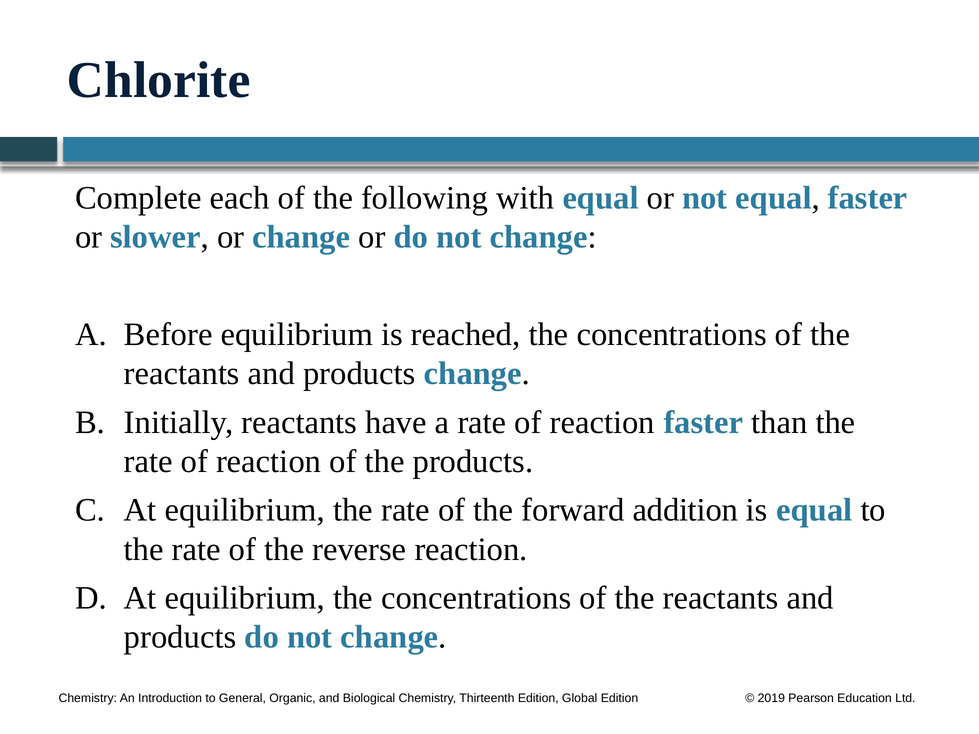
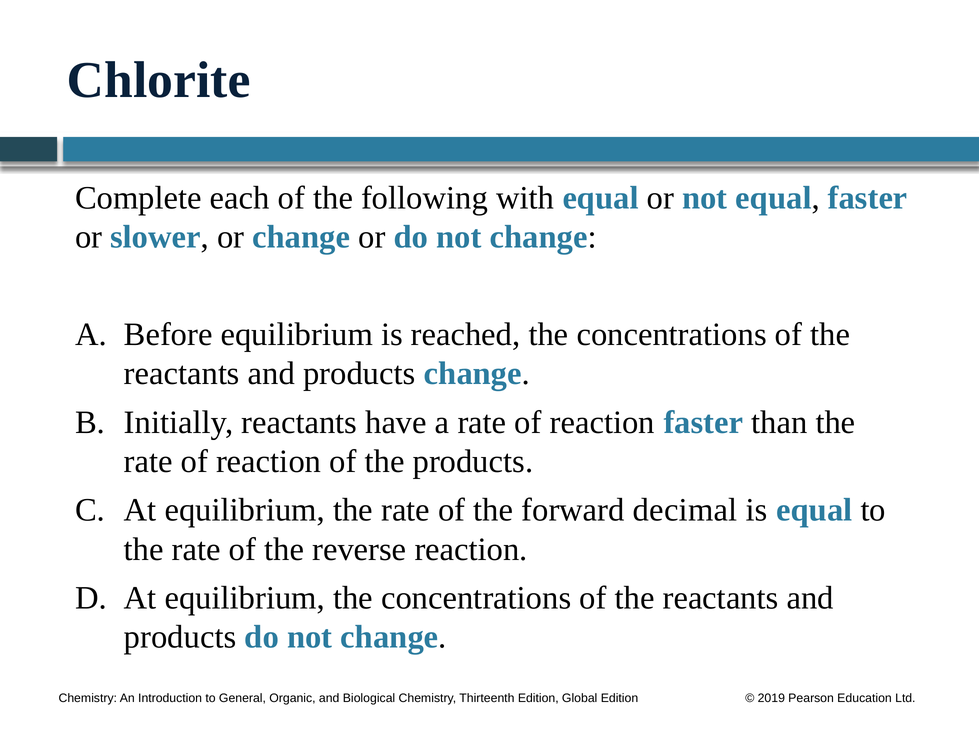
addition: addition -> decimal (685, 510)
